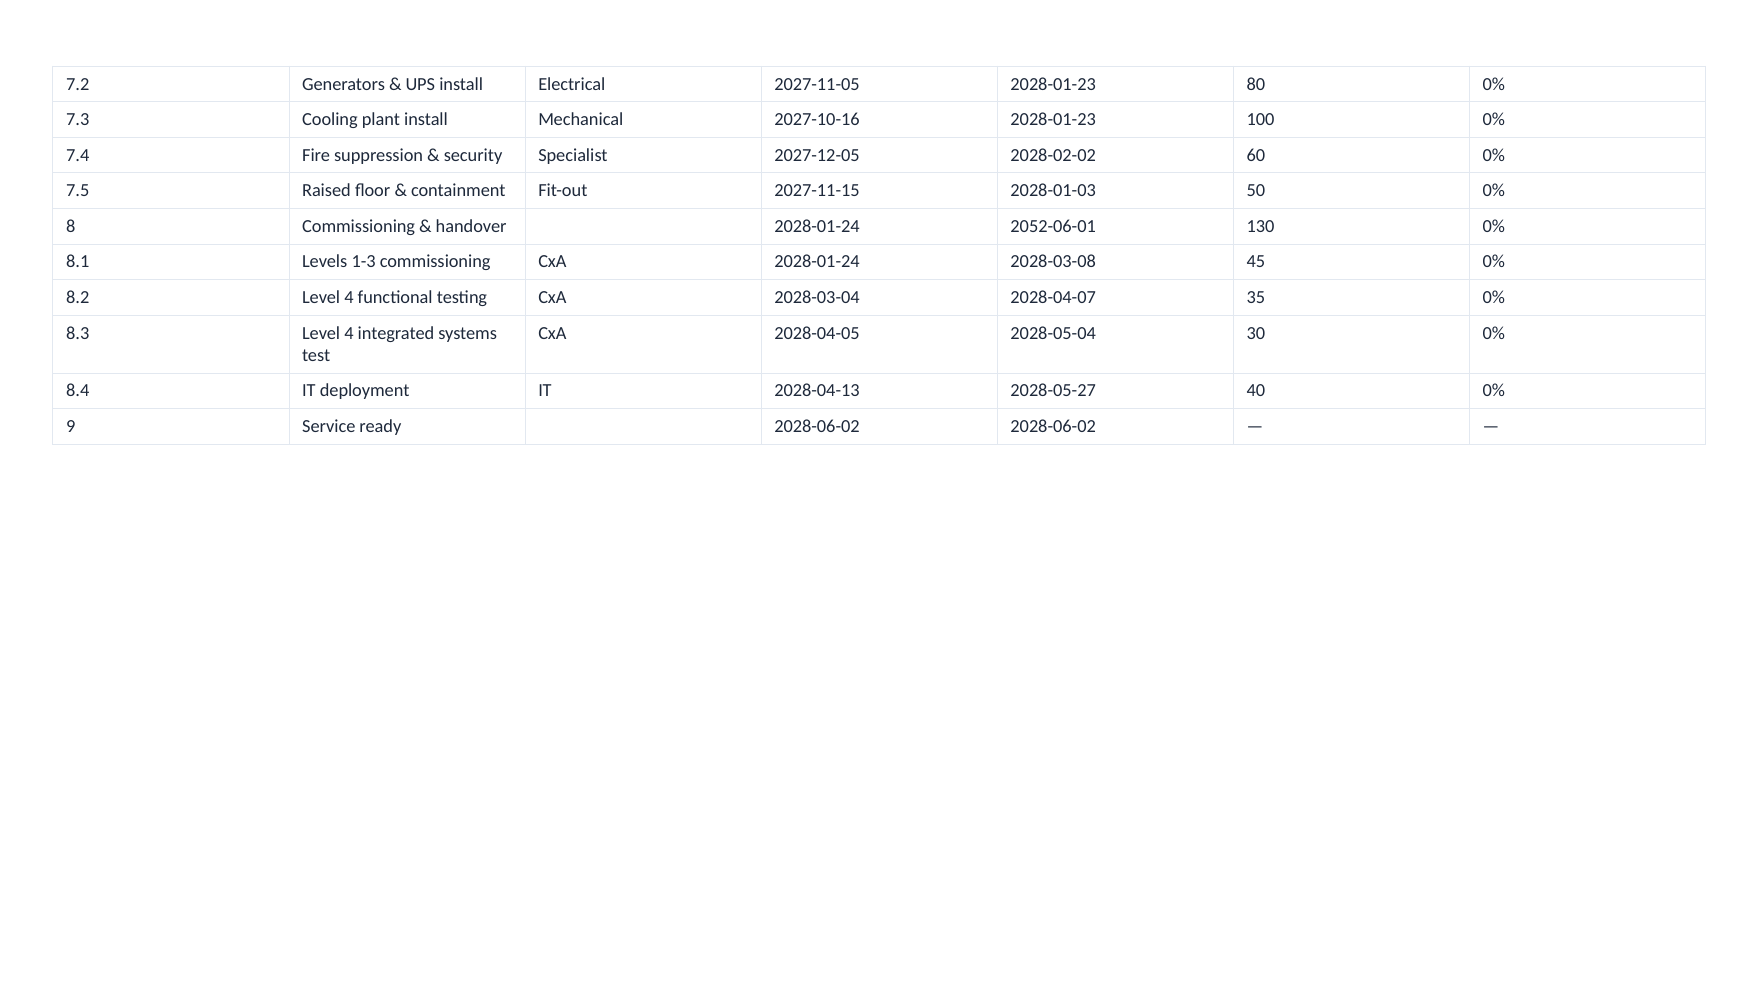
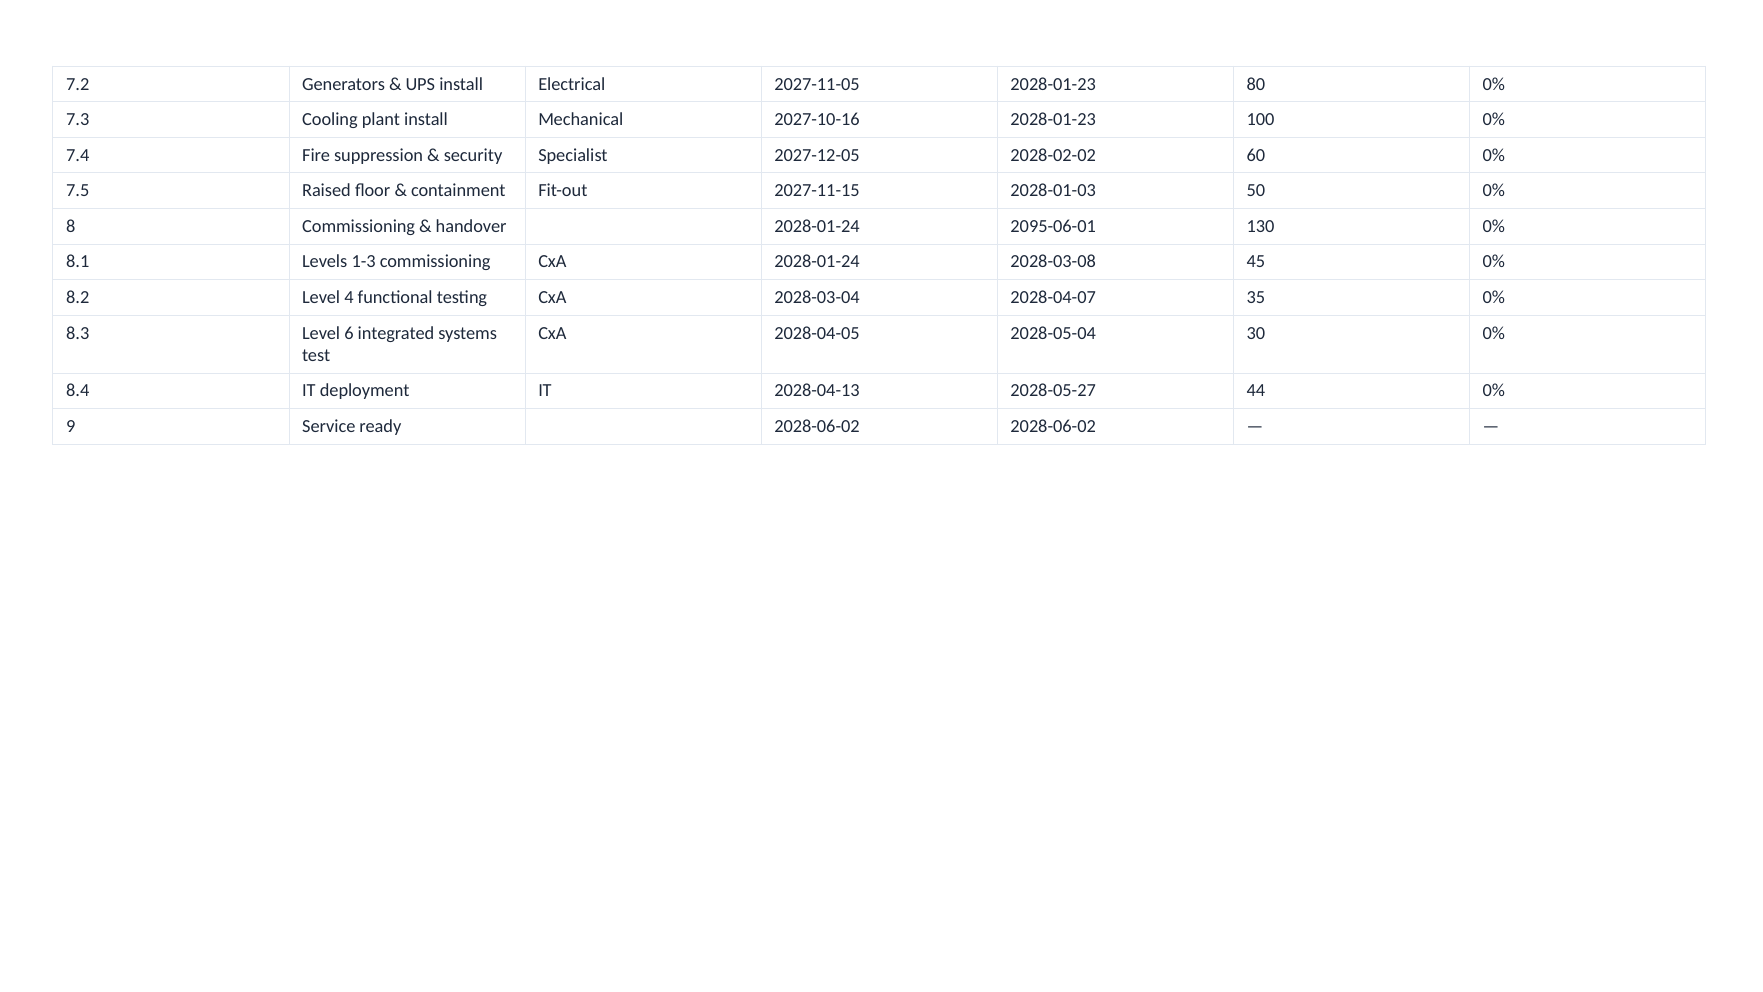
2052-06-01: 2052-06-01 -> 2095-06-01 (1053, 226)
8.3 Level 4: 4 -> 6 (349, 333)
40: 40 -> 44 (1256, 391)
